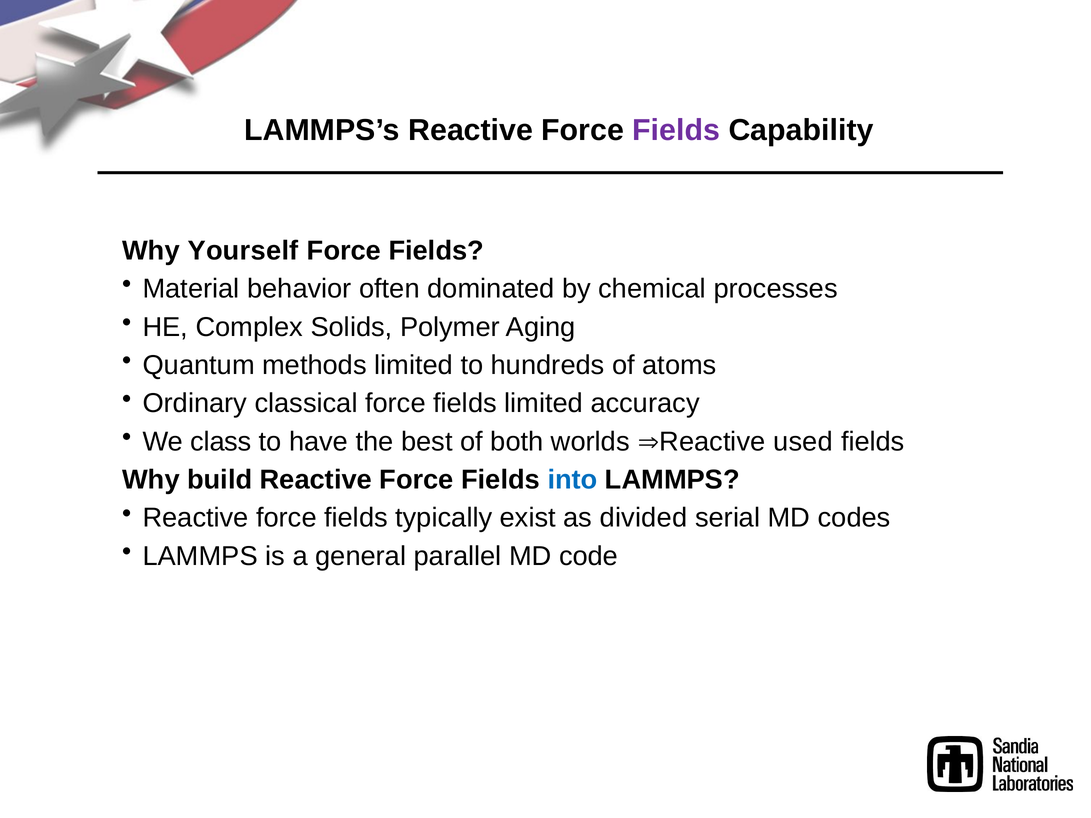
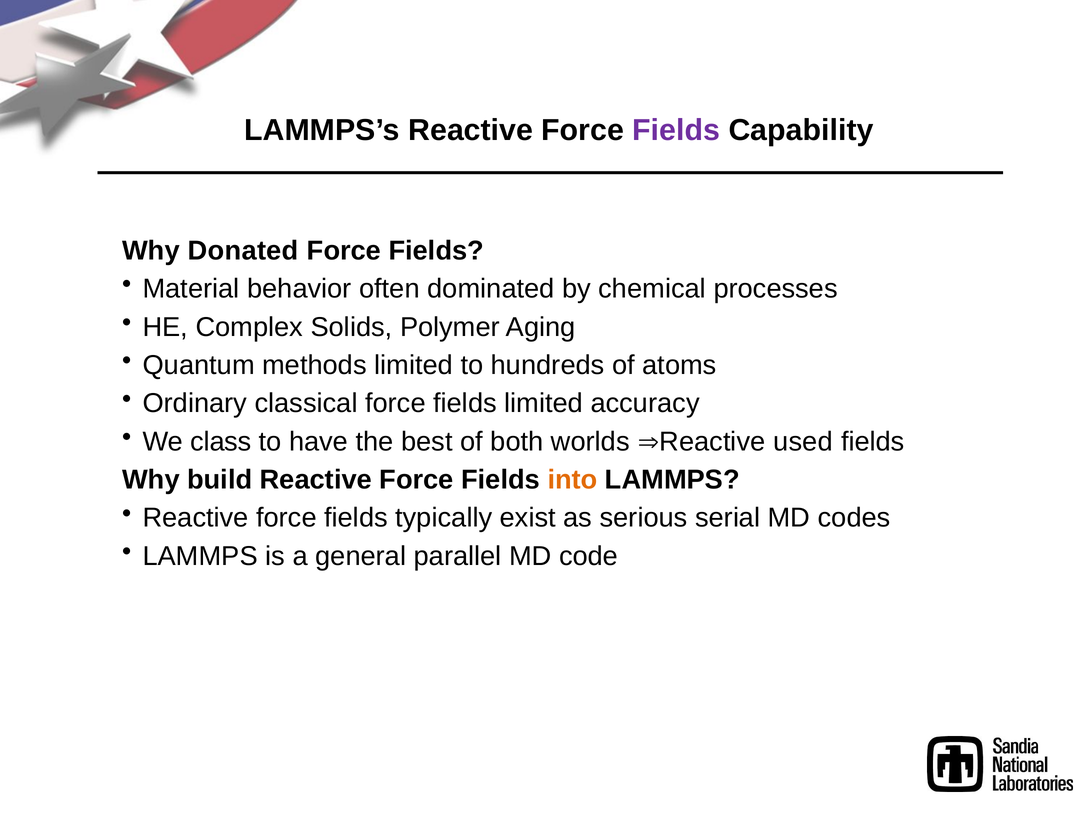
Yourself: Yourself -> Donated (243, 251)
into colour: blue -> orange (573, 480)
divided: divided -> serious (644, 518)
